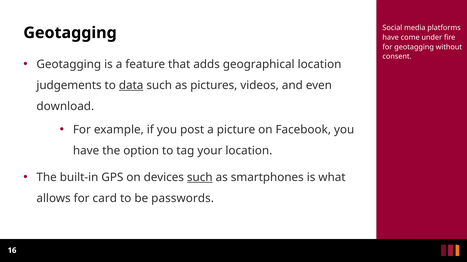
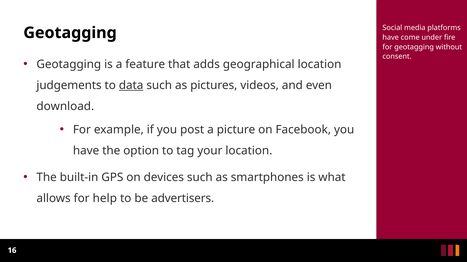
such underline: present -> none (200, 178)
card: card -> help (105, 199)
passwords: passwords -> advertisers (183, 199)
